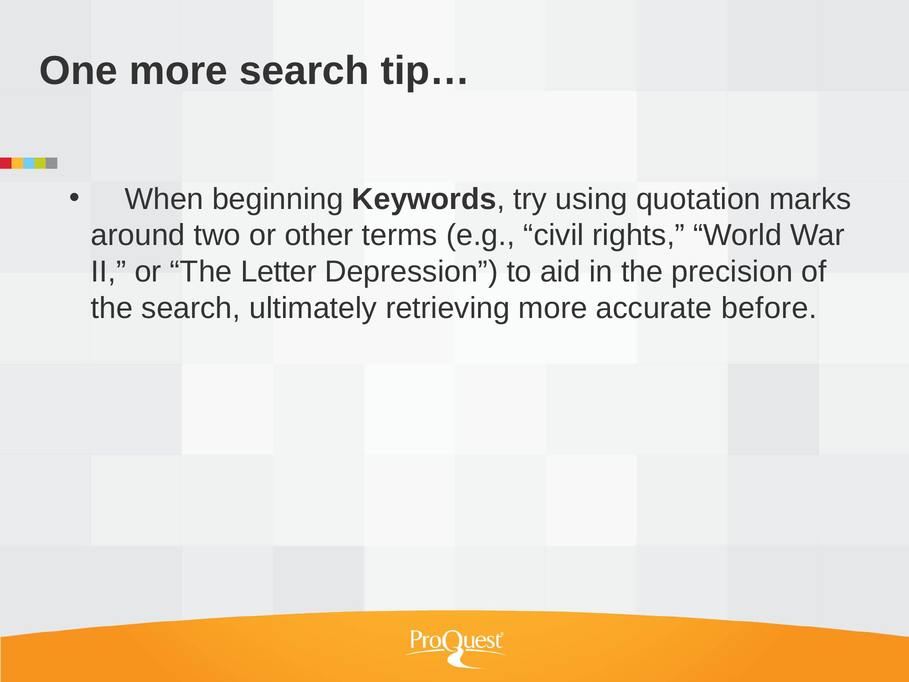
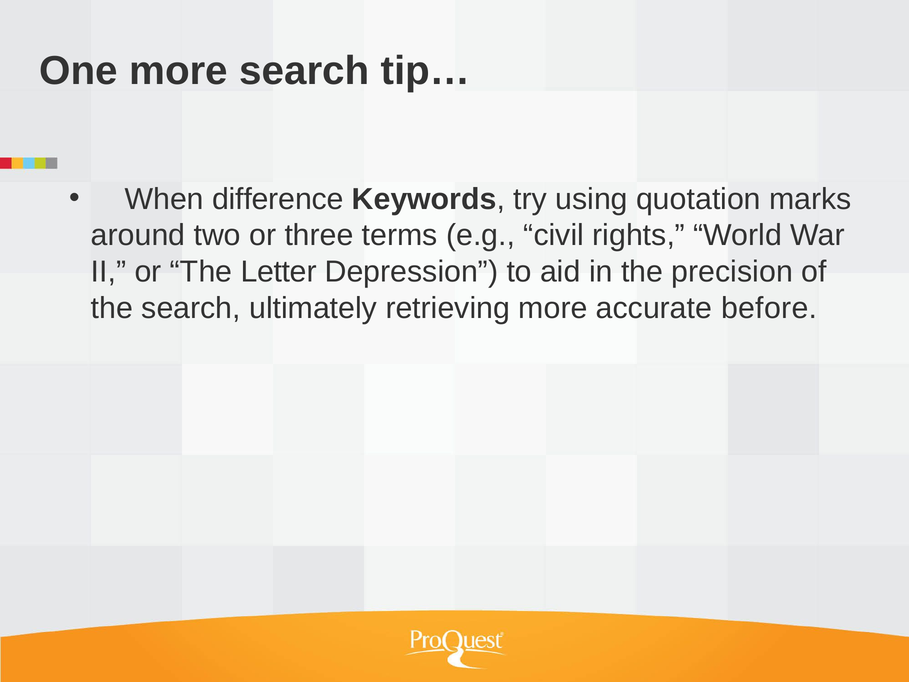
beginning: beginning -> difference (278, 199)
other: other -> three (319, 235)
